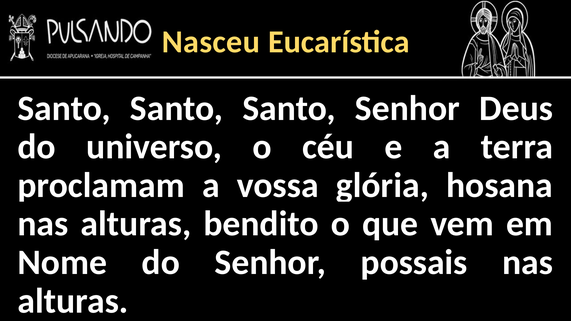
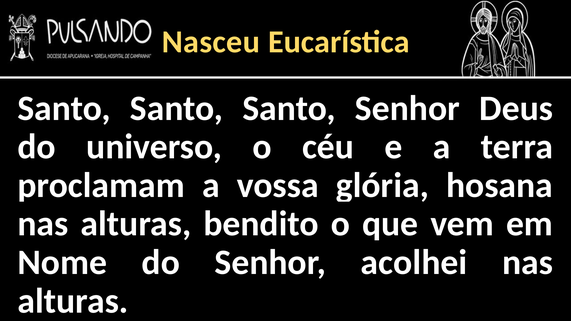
possais: possais -> acolhei (414, 263)
